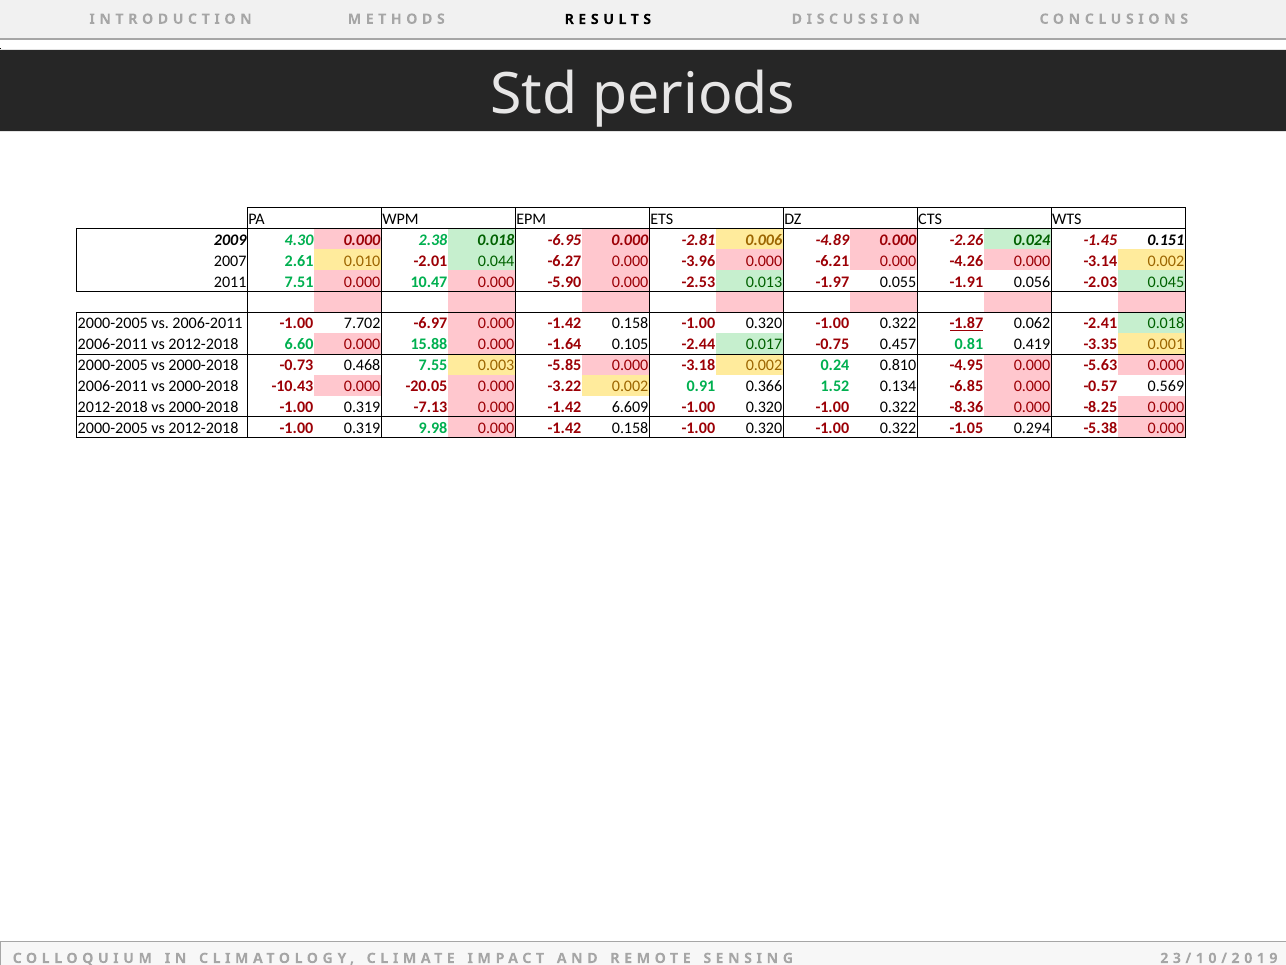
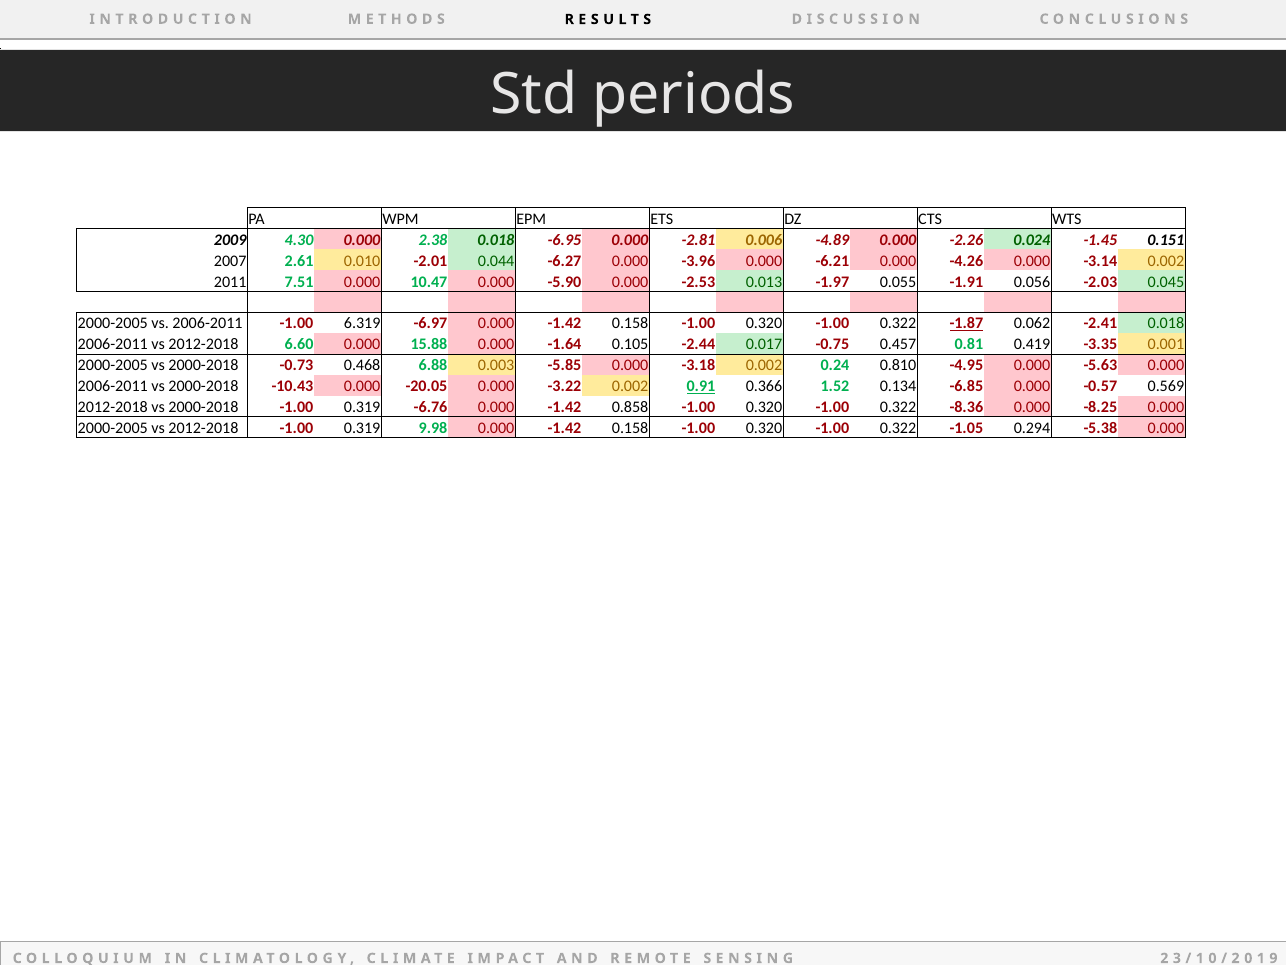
7.702: 7.702 -> 6.319 (362, 323)
7.55: 7.55 -> 6.88 (433, 365)
0.91 underline: none -> present (701, 386)
-7.13: -7.13 -> -6.76 (431, 407)
6.609: 6.609 -> 0.858 (630, 407)
